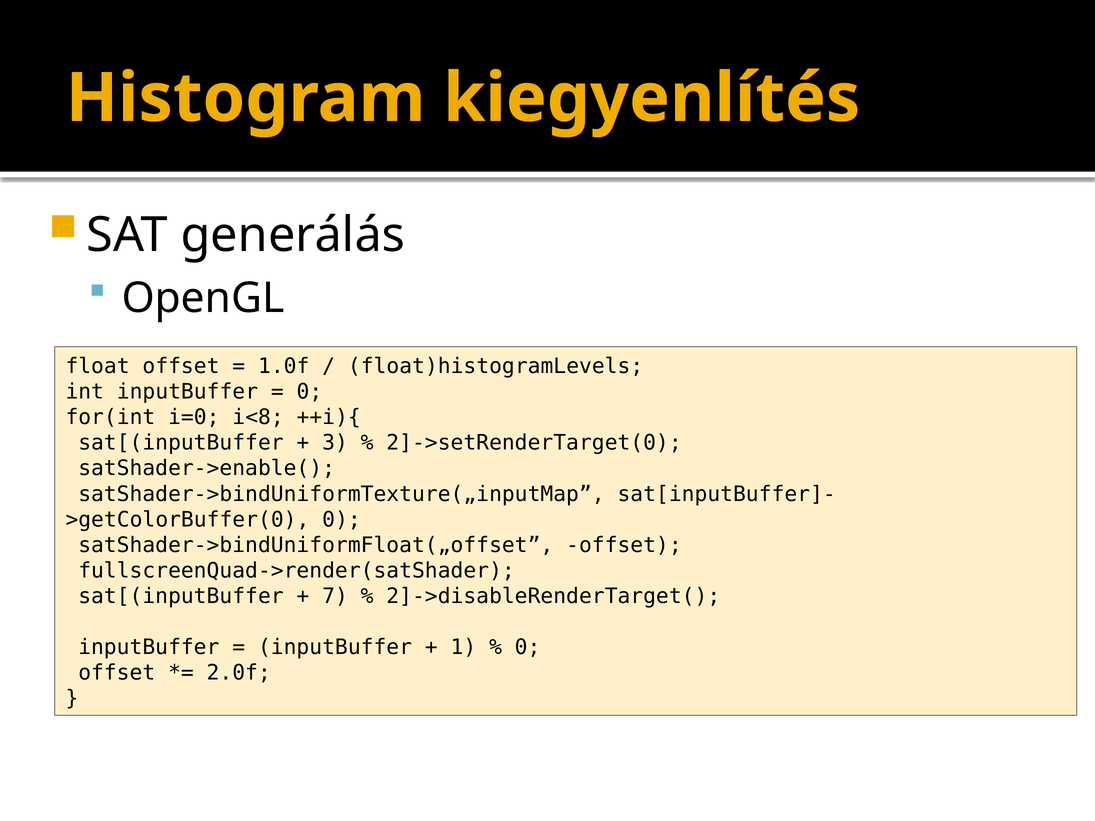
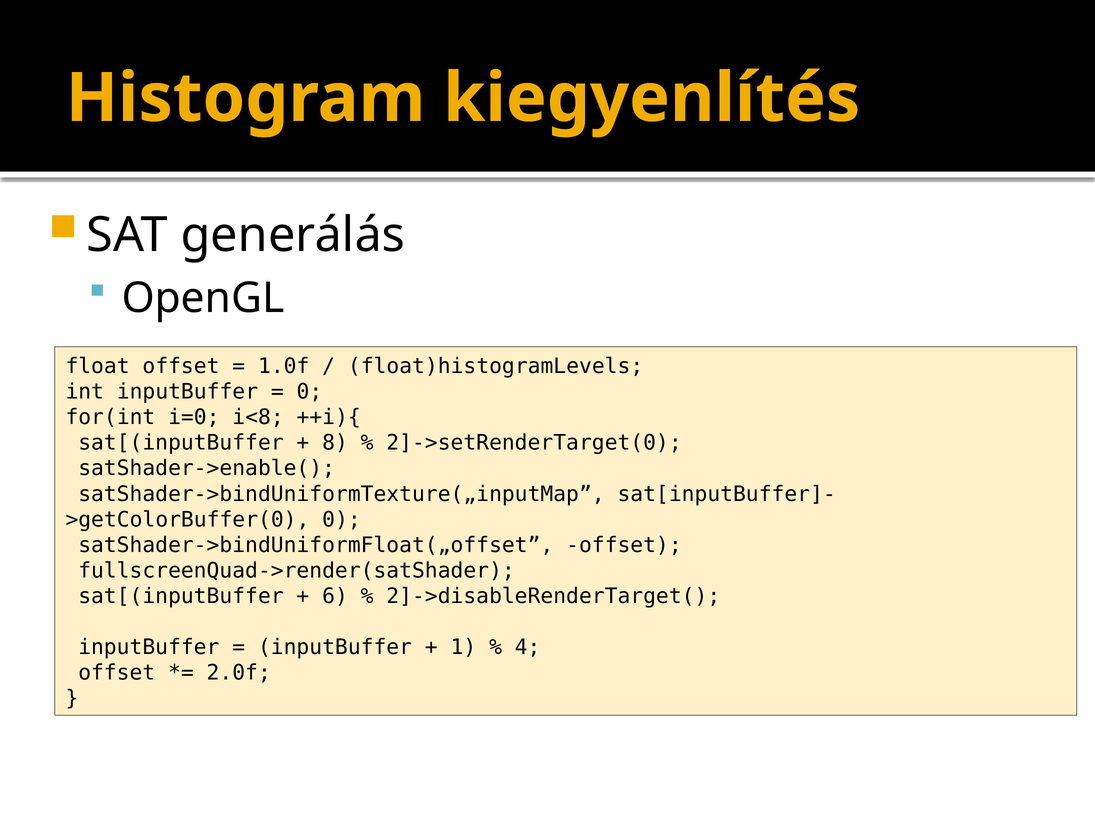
3: 3 -> 8 (335, 443)
7: 7 -> 6 (335, 596)
0: 0 -> 4 (528, 648)
